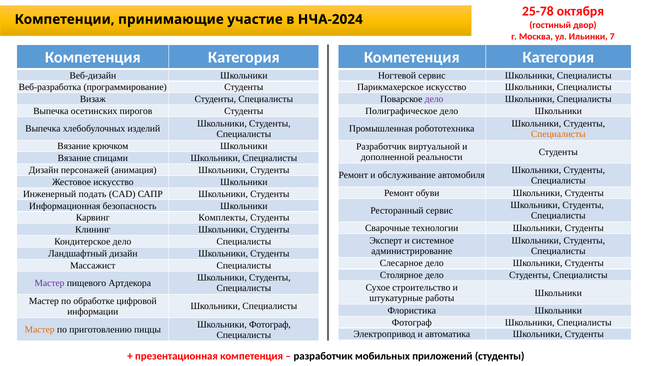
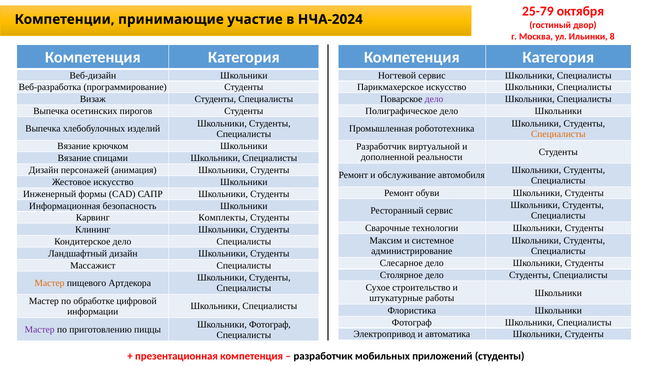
25-78: 25-78 -> 25-79 (538, 11)
7: 7 -> 8 (612, 36)
подать: подать -> формы (93, 194)
Эксперт: Эксперт -> Максим (386, 240)
Мастер colour: purple -> orange (50, 283)
Мастер colour: orange -> purple (40, 329)
